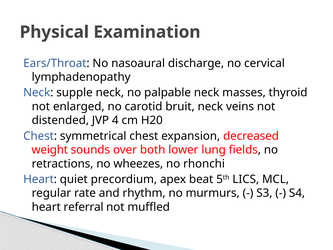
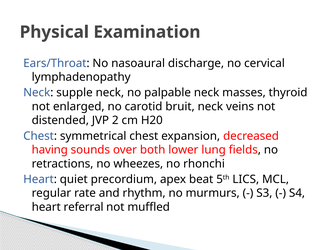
4: 4 -> 2 (115, 120)
weight: weight -> having (50, 150)
